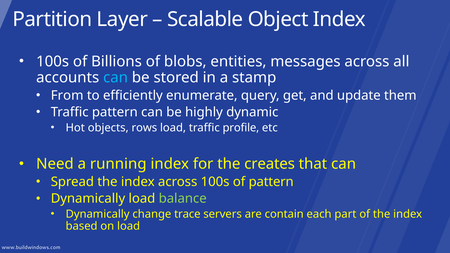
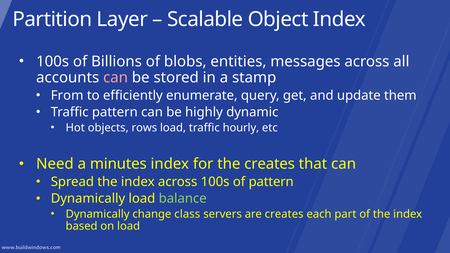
can colour: light blue -> pink (116, 78)
profile: profile -> hourly (241, 128)
running: running -> minutes (118, 164)
trace: trace -> class (187, 214)
are contain: contain -> creates (284, 214)
